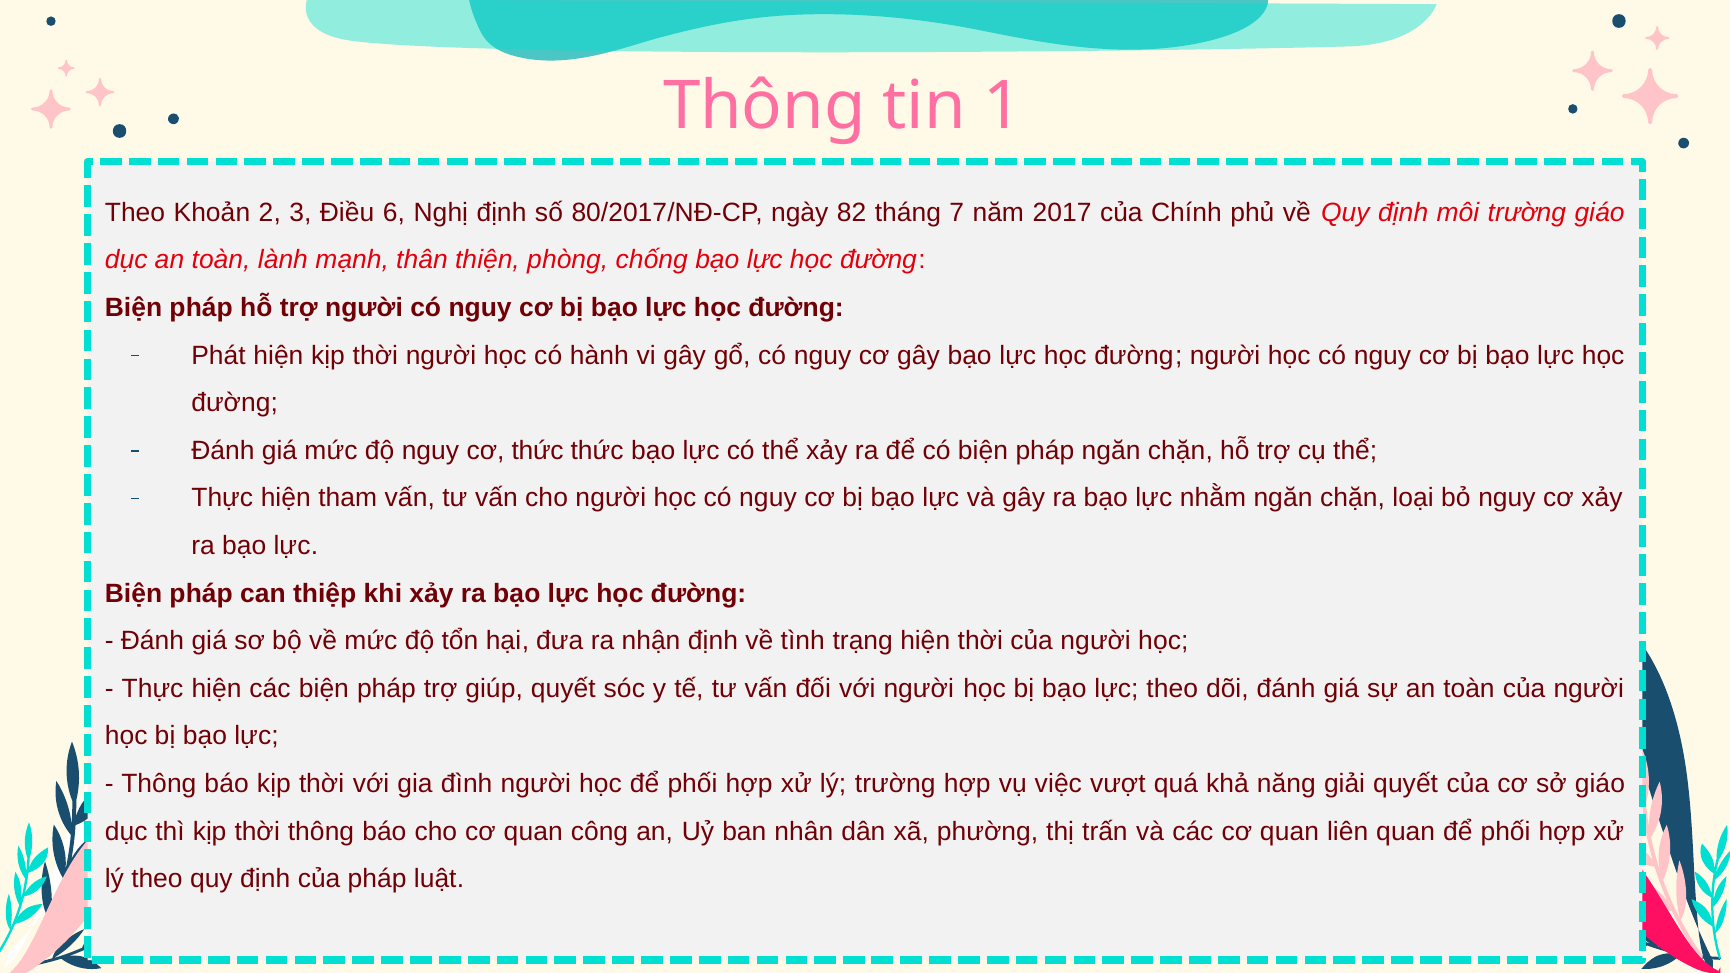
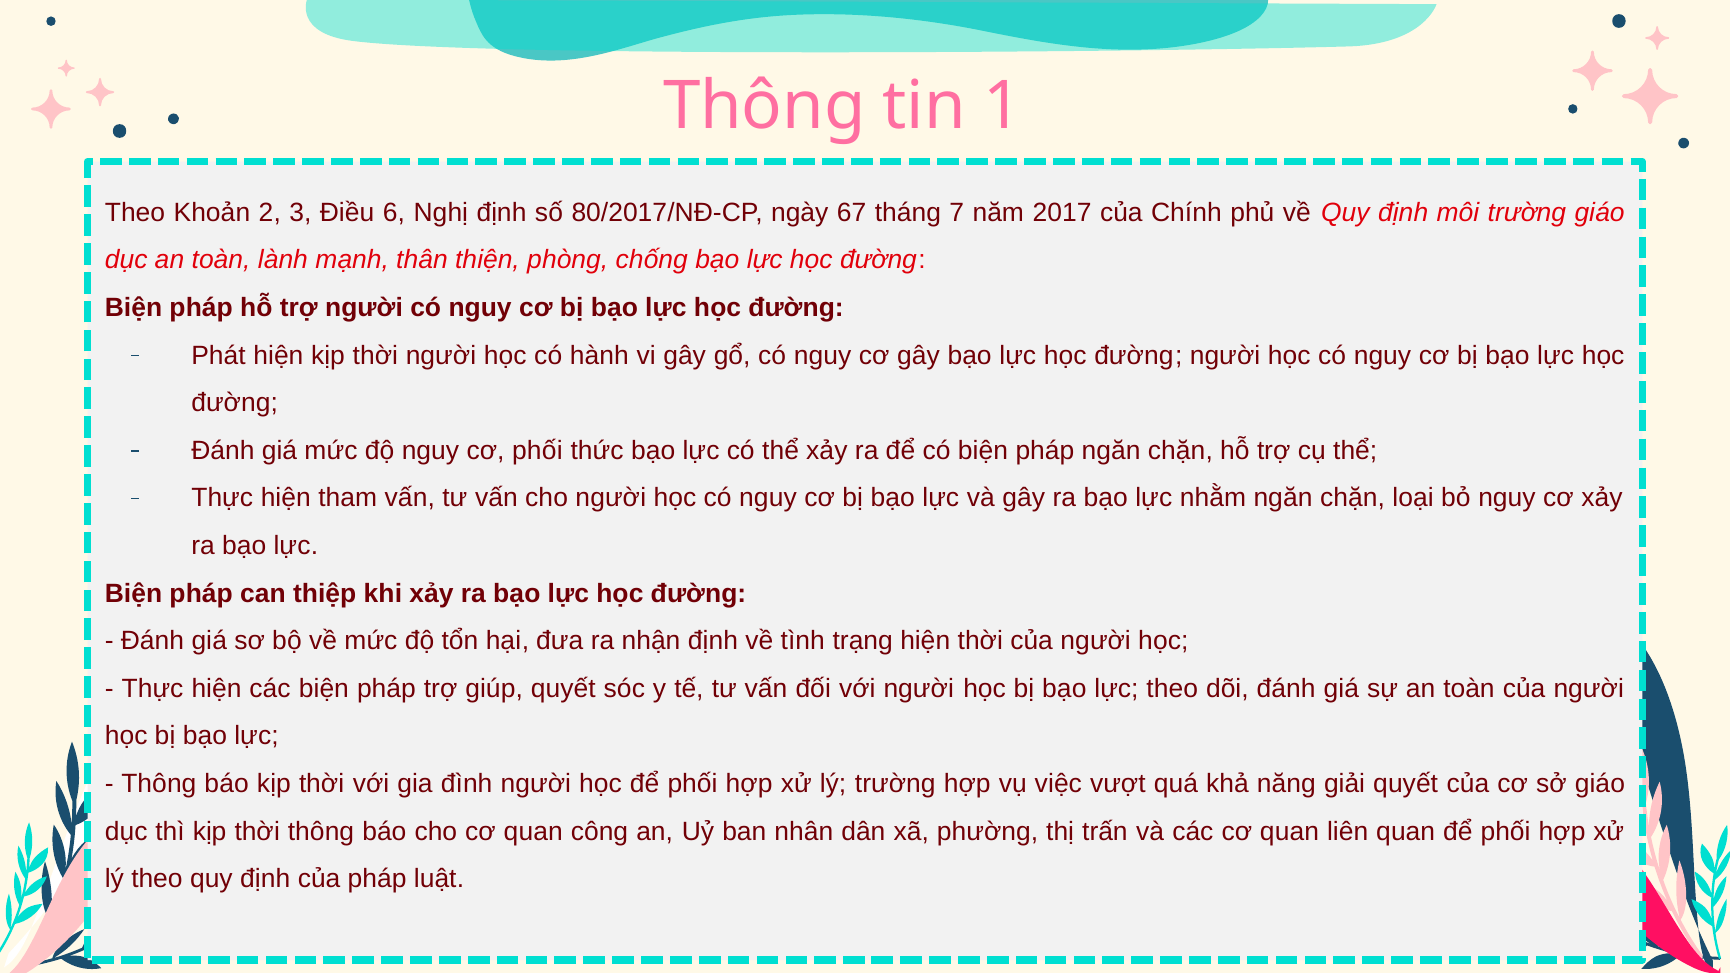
82: 82 -> 67 (852, 213)
cơ thức: thức -> phối (537, 451)
